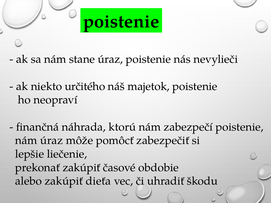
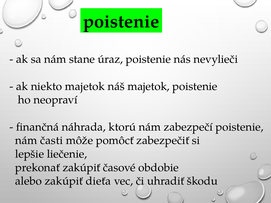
niekto určitého: určitého -> majetok (85, 86)
nám úraz: úraz -> časti (52, 141)
